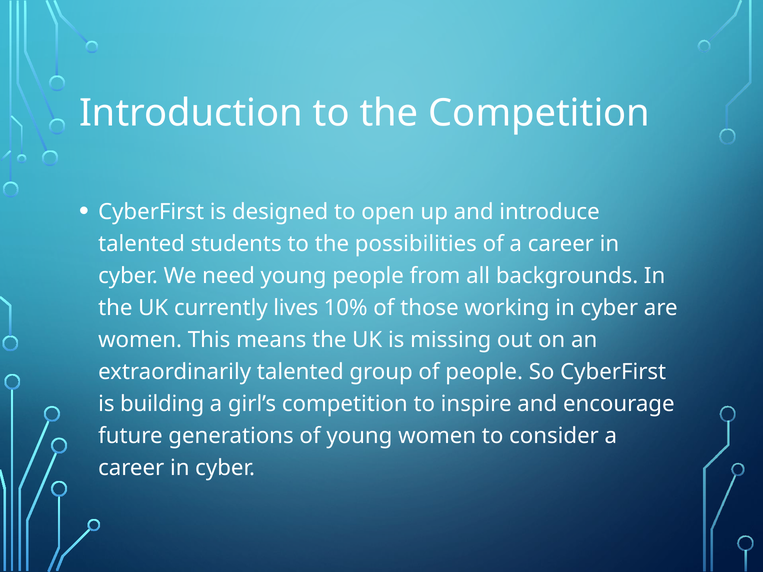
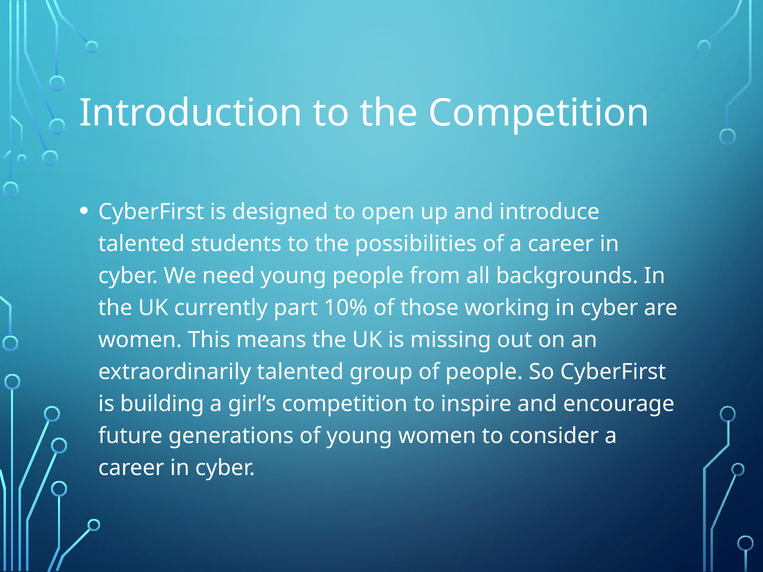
lives: lives -> part (296, 308)
